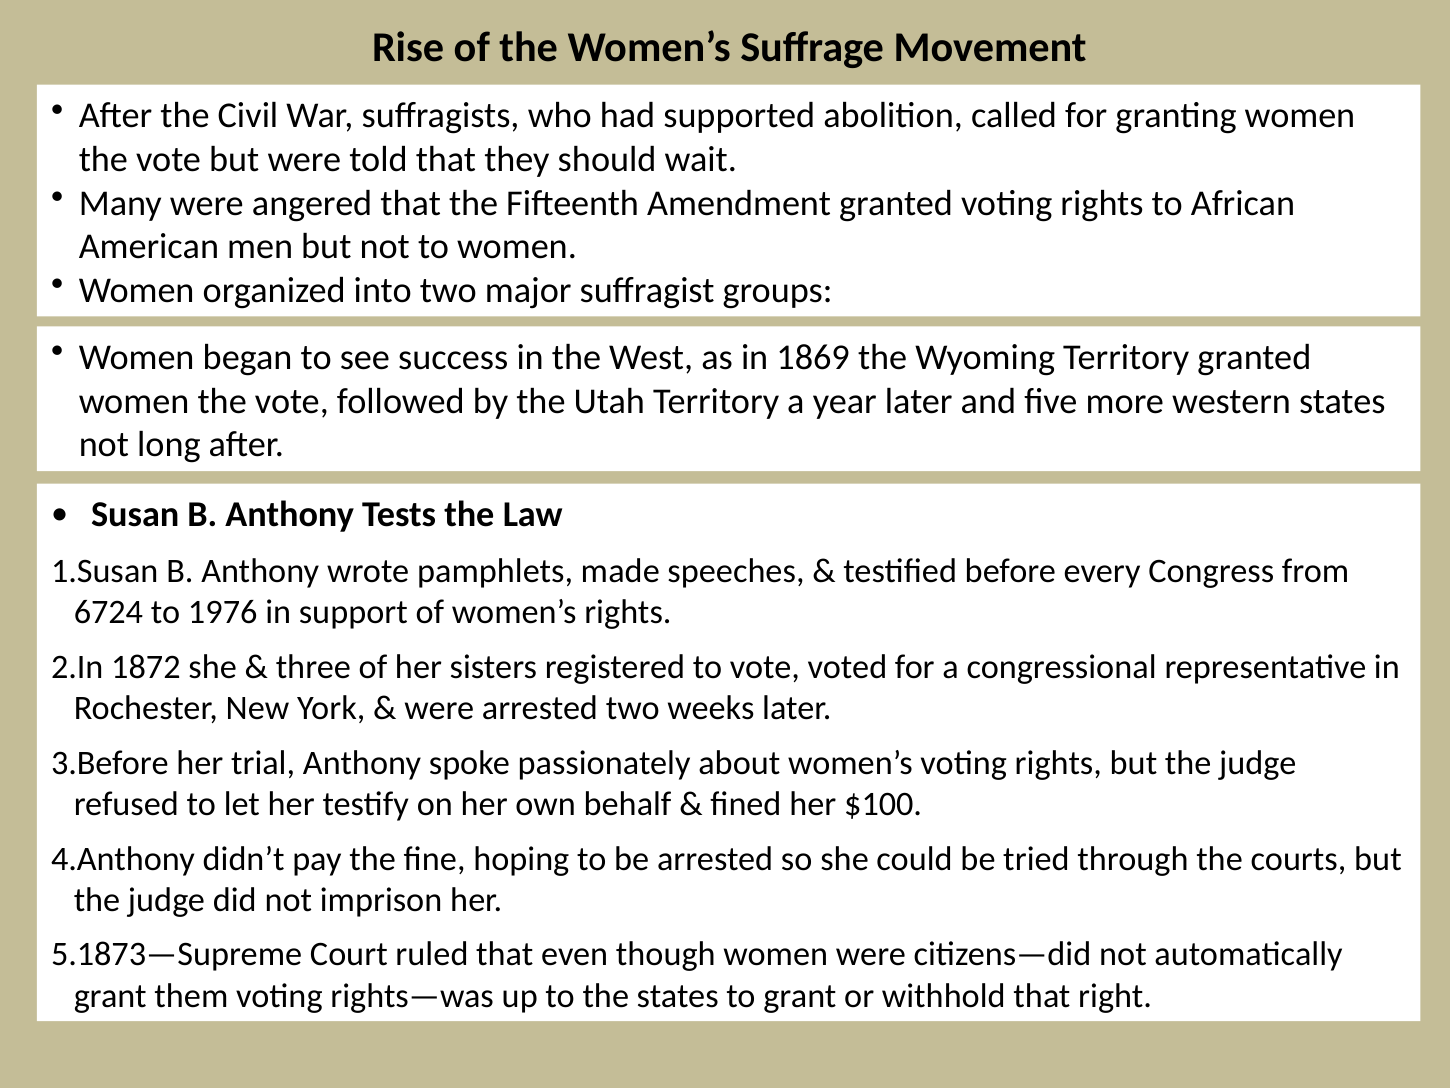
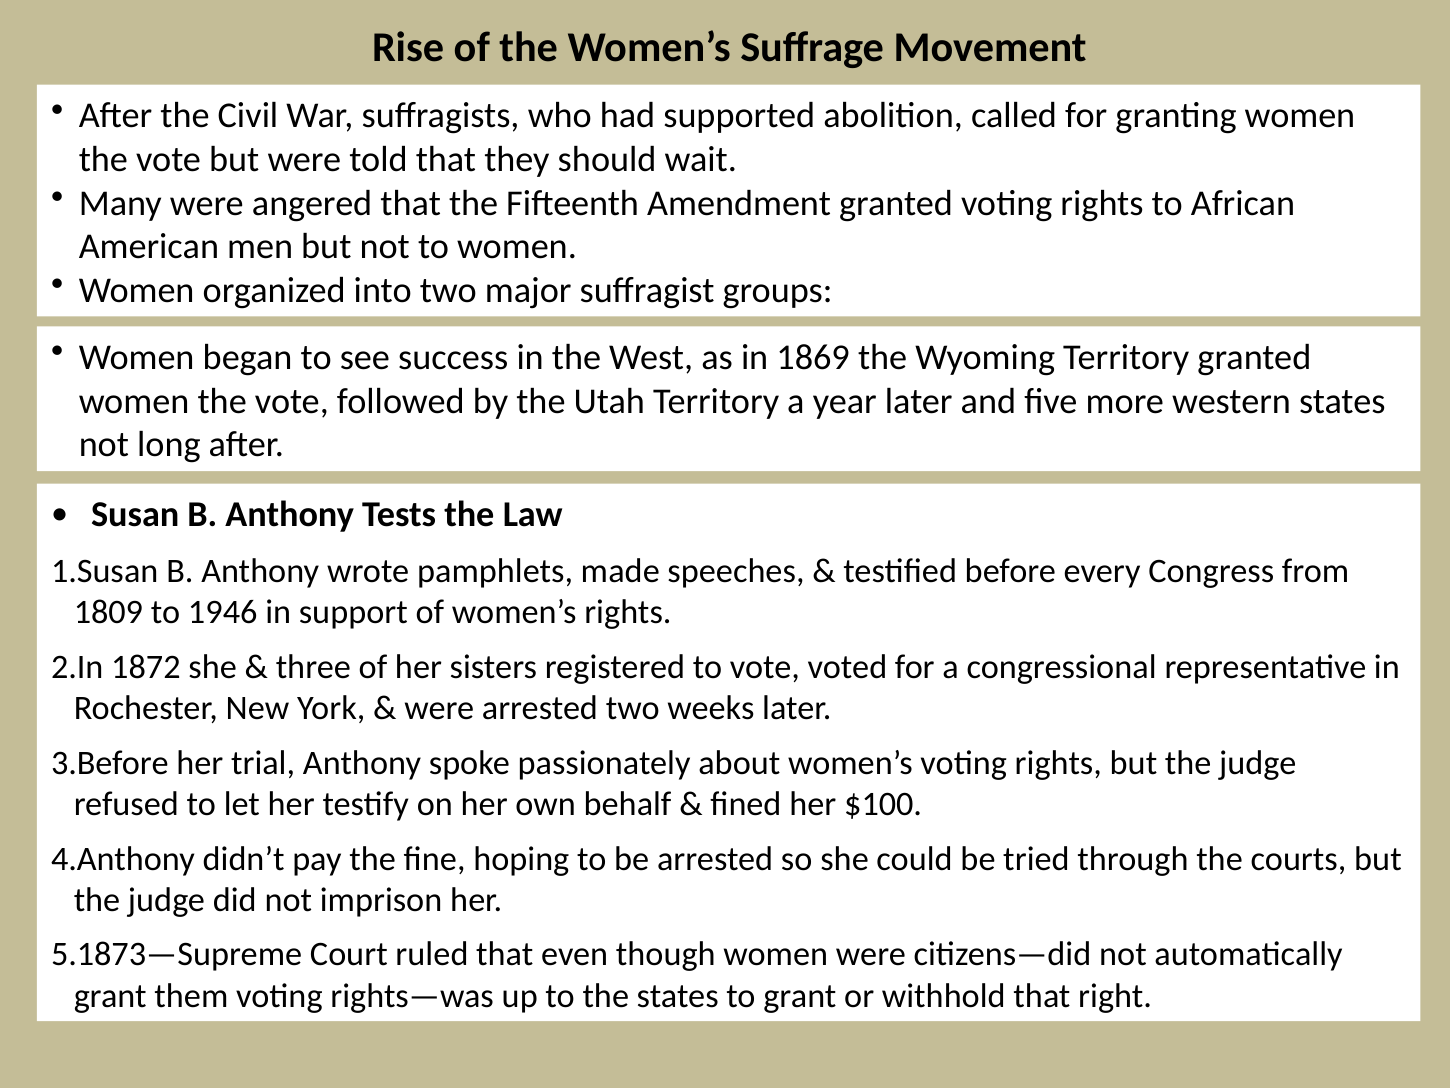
6724: 6724 -> 1809 (108, 612)
1976: 1976 -> 1946 (223, 612)
